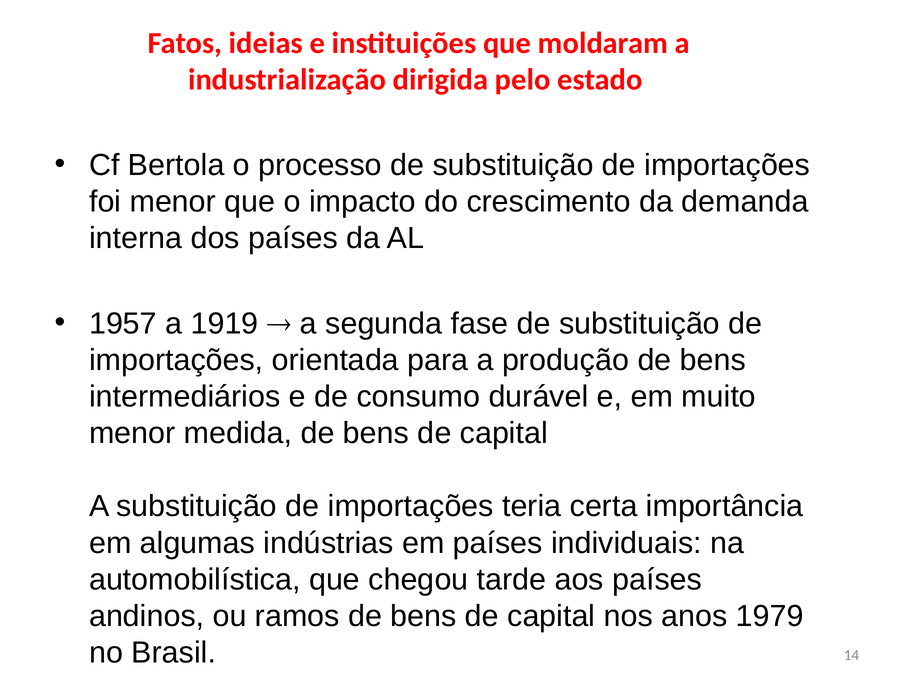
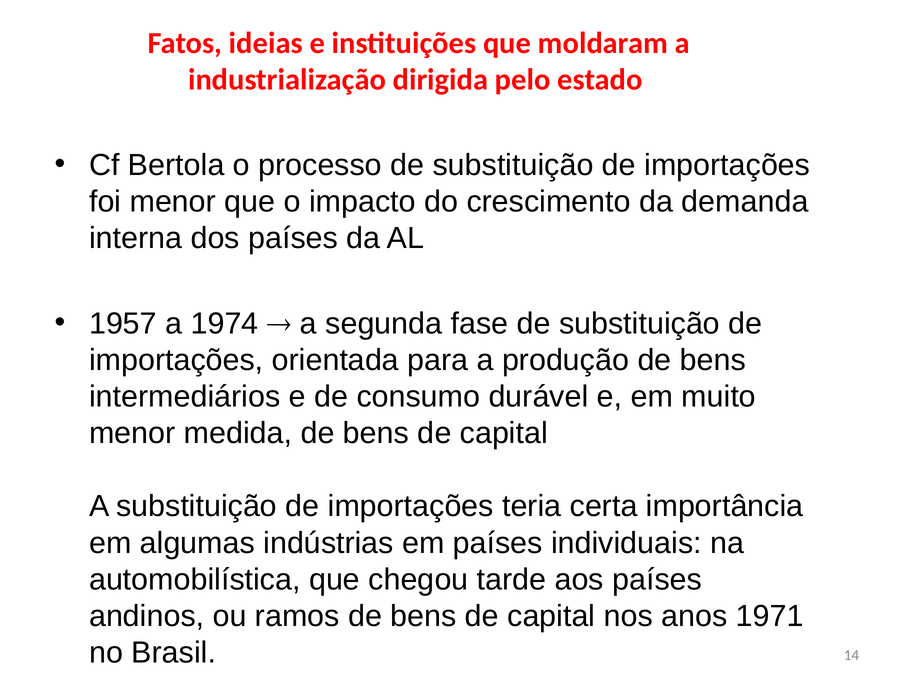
1919: 1919 -> 1974 (225, 323)
1979: 1979 -> 1971 (770, 616)
